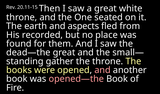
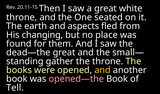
recorded: recorded -> changing (42, 35)
and colour: pink -> yellow (103, 70)
Fire: Fire -> Tell (15, 87)
